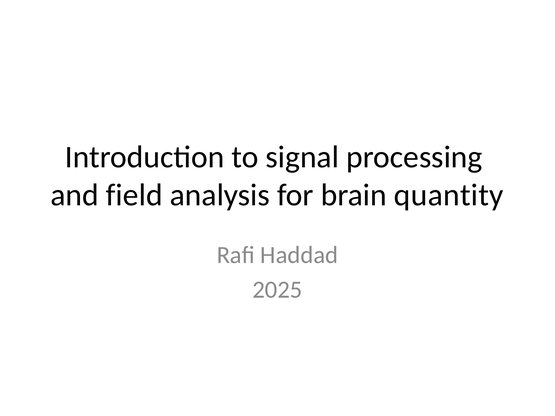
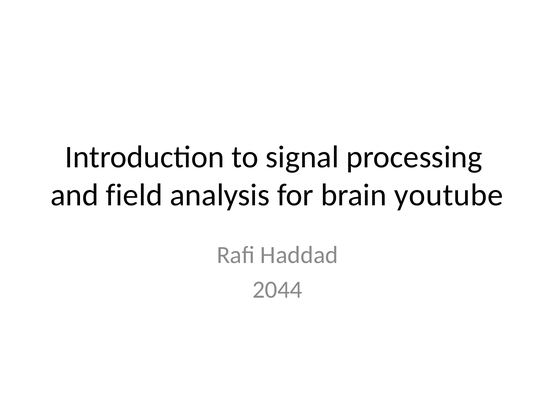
quantity: quantity -> youtube (449, 195)
2025: 2025 -> 2044 (277, 290)
